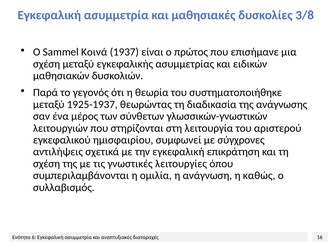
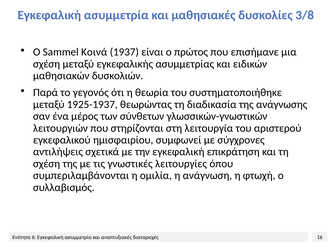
καθώς: καθώς -> φτωχή (259, 176)
